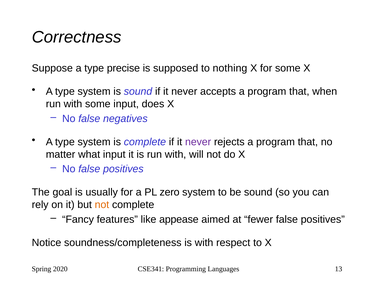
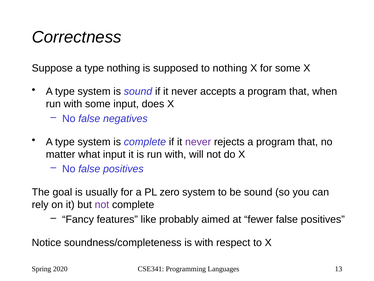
type precise: precise -> nothing (123, 68)
not colour: orange -> purple (102, 204)
appease: appease -> probably (179, 219)
